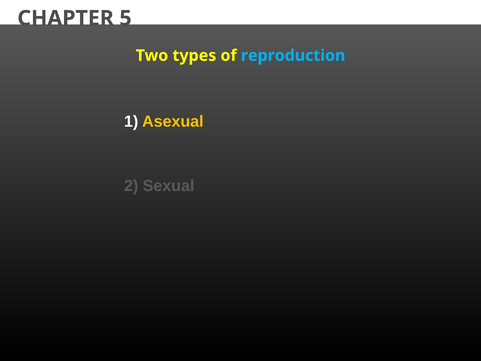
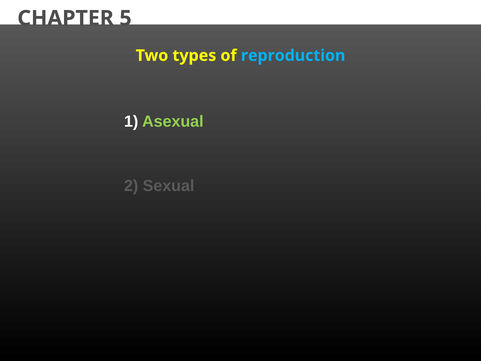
Asexual colour: yellow -> light green (173, 121)
